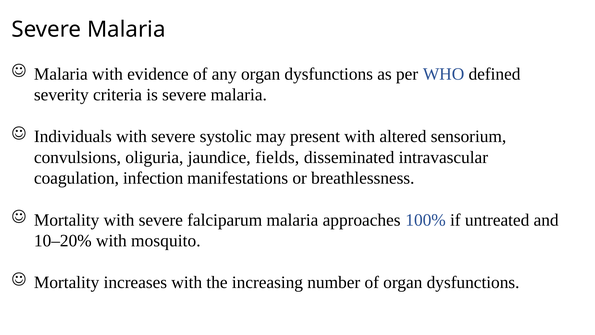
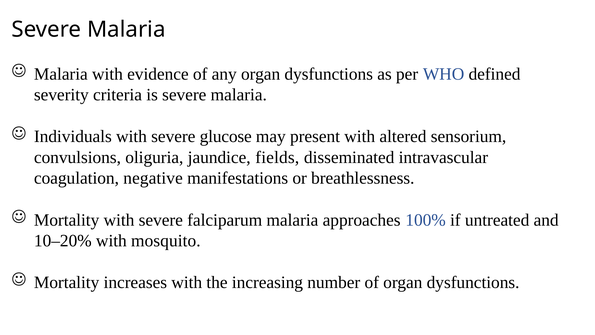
systolic: systolic -> glucose (226, 136)
infection: infection -> negative (153, 178)
